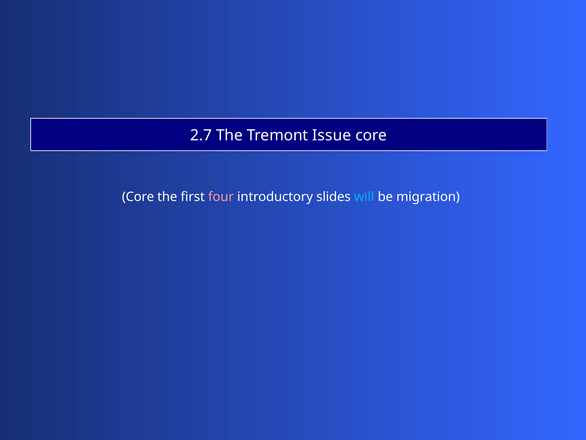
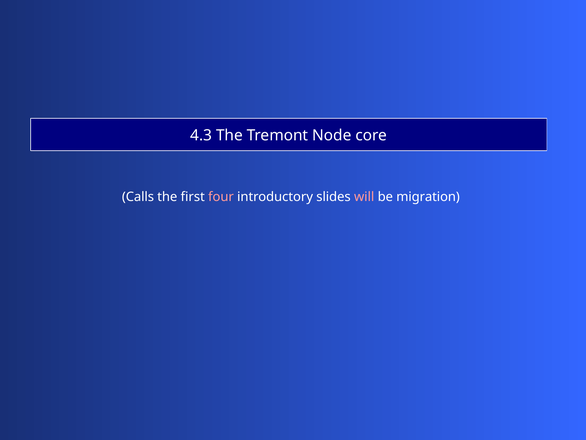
2.7: 2.7 -> 4.3 (201, 135)
Issue: Issue -> Node (332, 135)
Core: Core -> Calls (138, 197)
will colour: light blue -> pink (364, 197)
